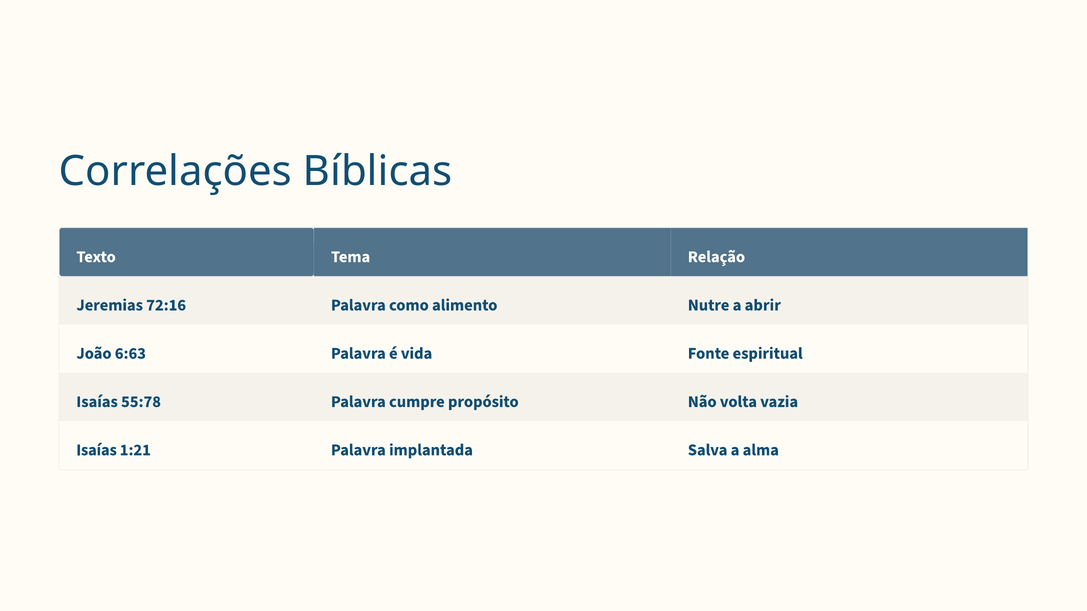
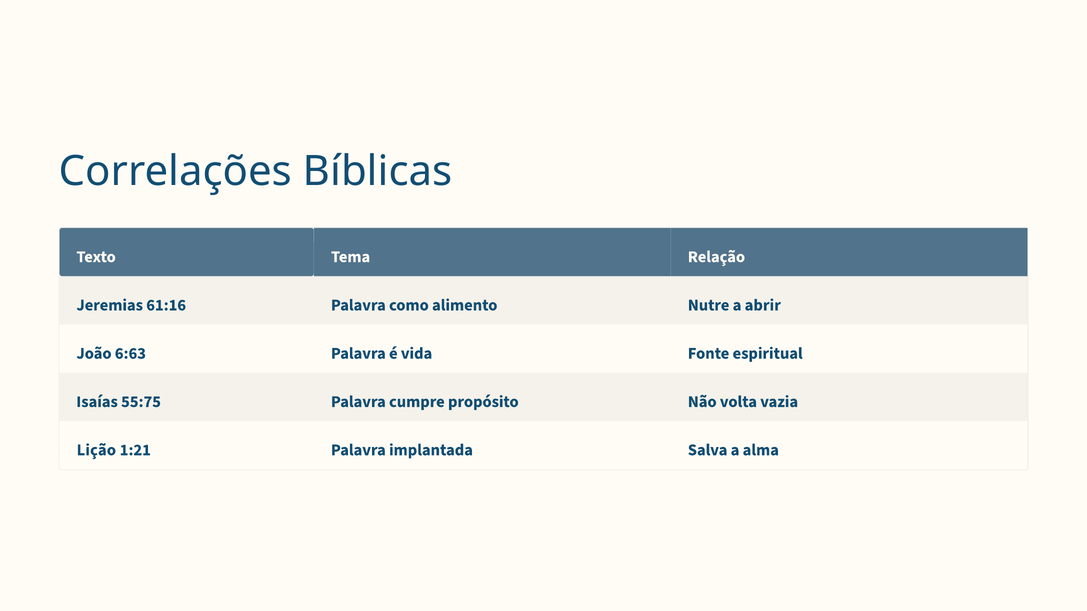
72:16: 72:16 -> 61:16 (166, 305)
55:78: 55:78 -> 55:75 (141, 402)
Isaías: Isaías -> Lição (96, 450)
